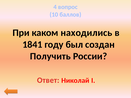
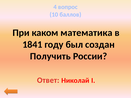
находились: находились -> математика (86, 33)
